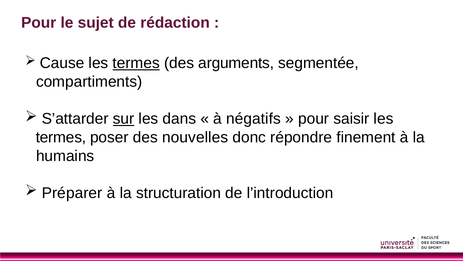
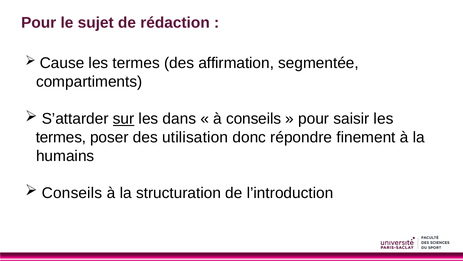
termes underline: present -> none (136, 63)
arguments: arguments -> affirmation (236, 63)
à négatifs: négatifs -> conseils (254, 119)
nouvelles: nouvelles -> utilisation (195, 137)
Préparer: Préparer -> Conseils (72, 193)
